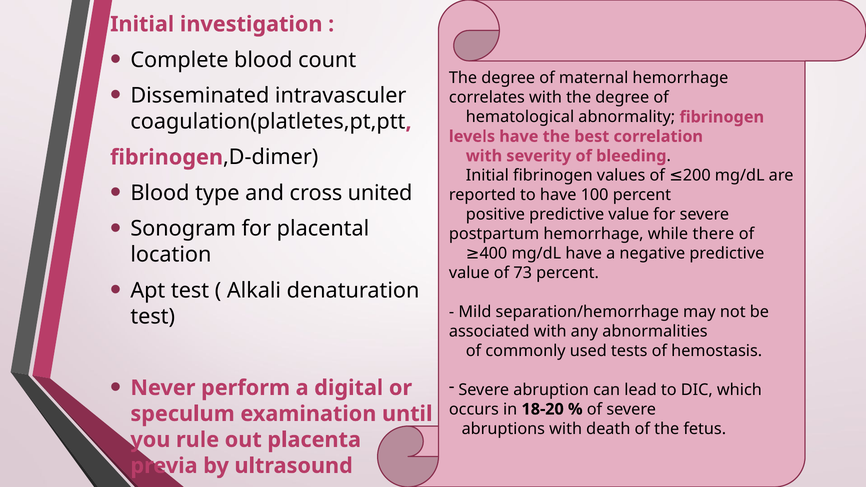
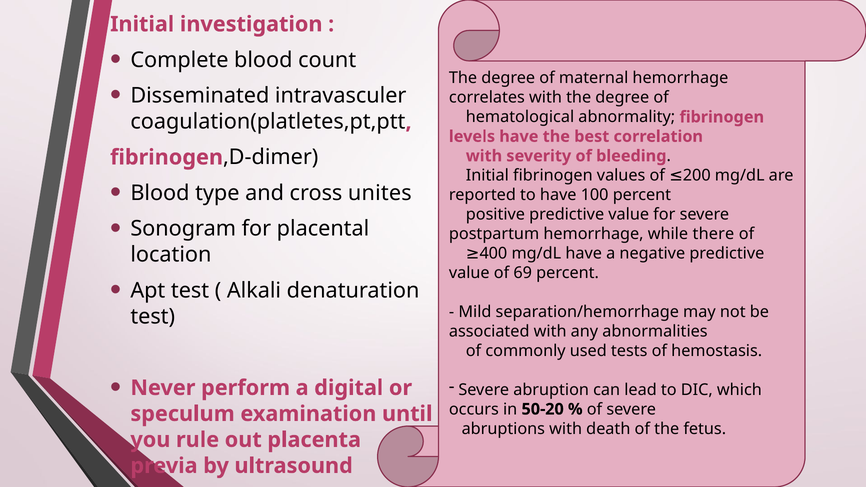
united: united -> unites (380, 193)
73: 73 -> 69 (523, 273)
18-20: 18-20 -> 50-20 (543, 409)
